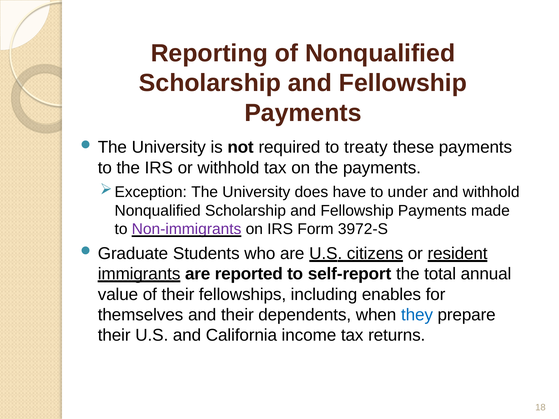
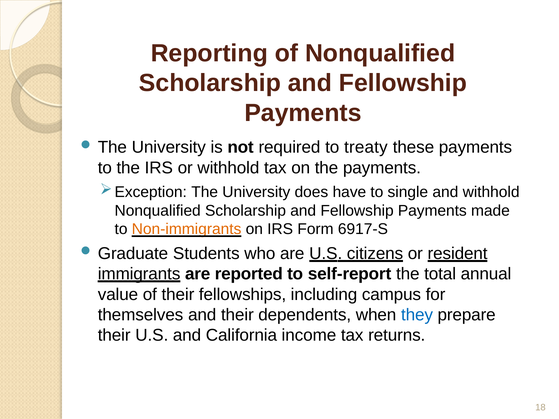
under: under -> single (408, 192)
Non-immigrants colour: purple -> orange (187, 229)
3972-S: 3972-S -> 6917-S (363, 229)
enables: enables -> campus (391, 295)
